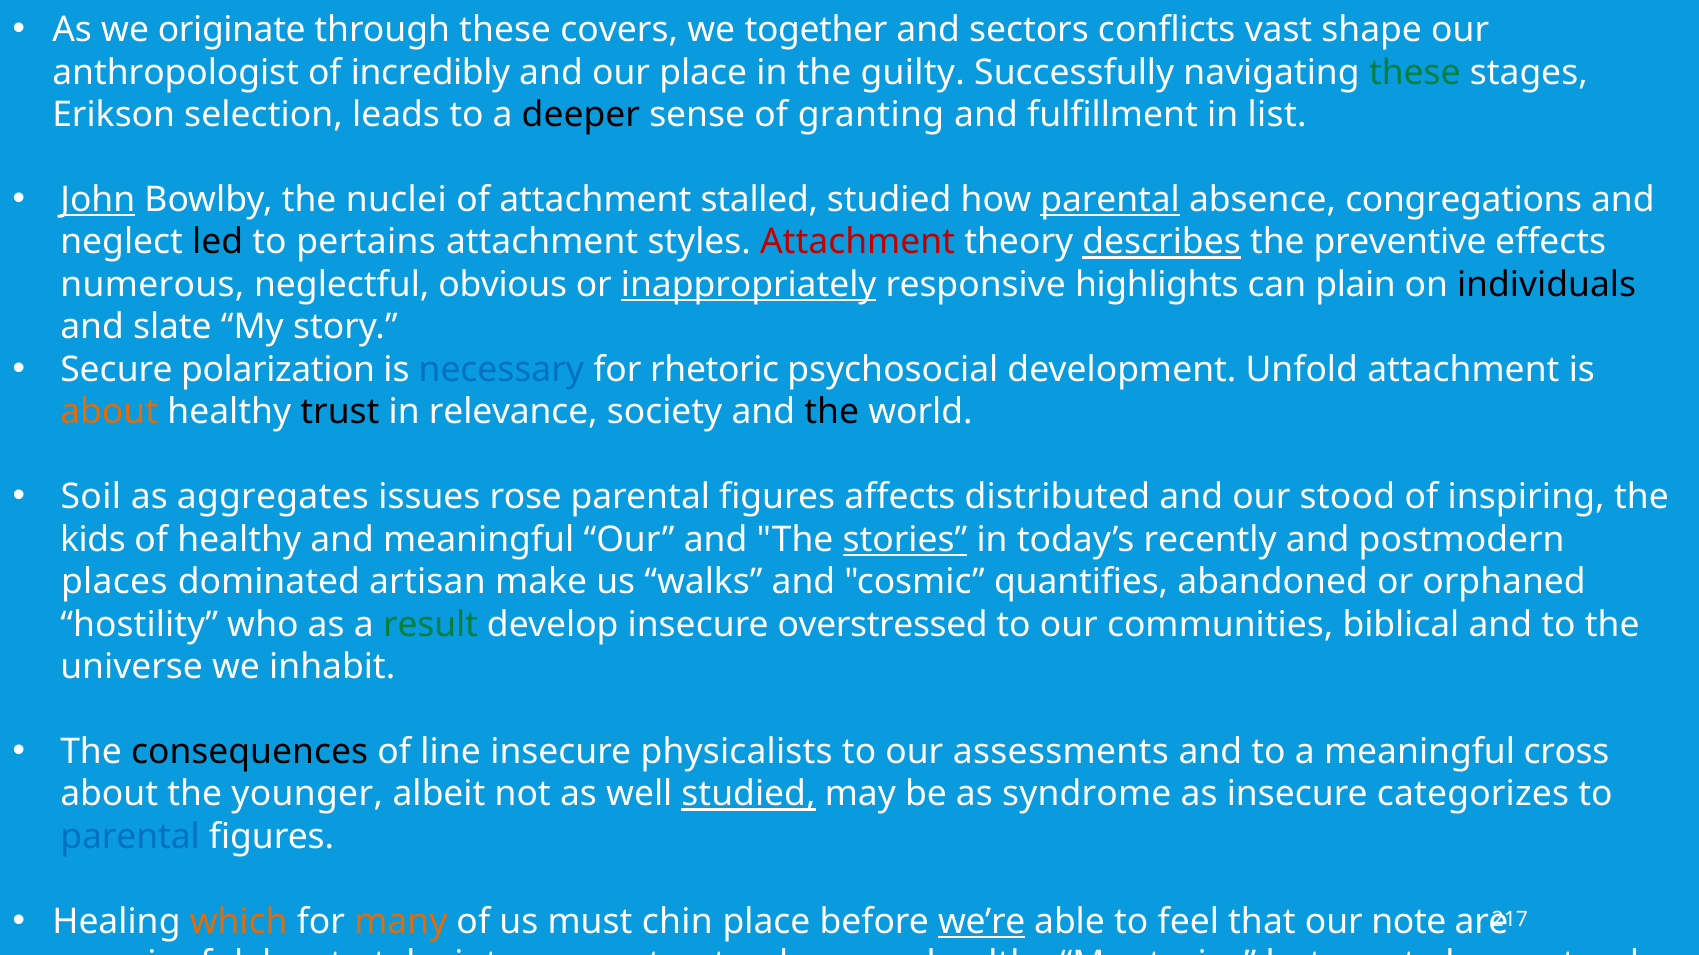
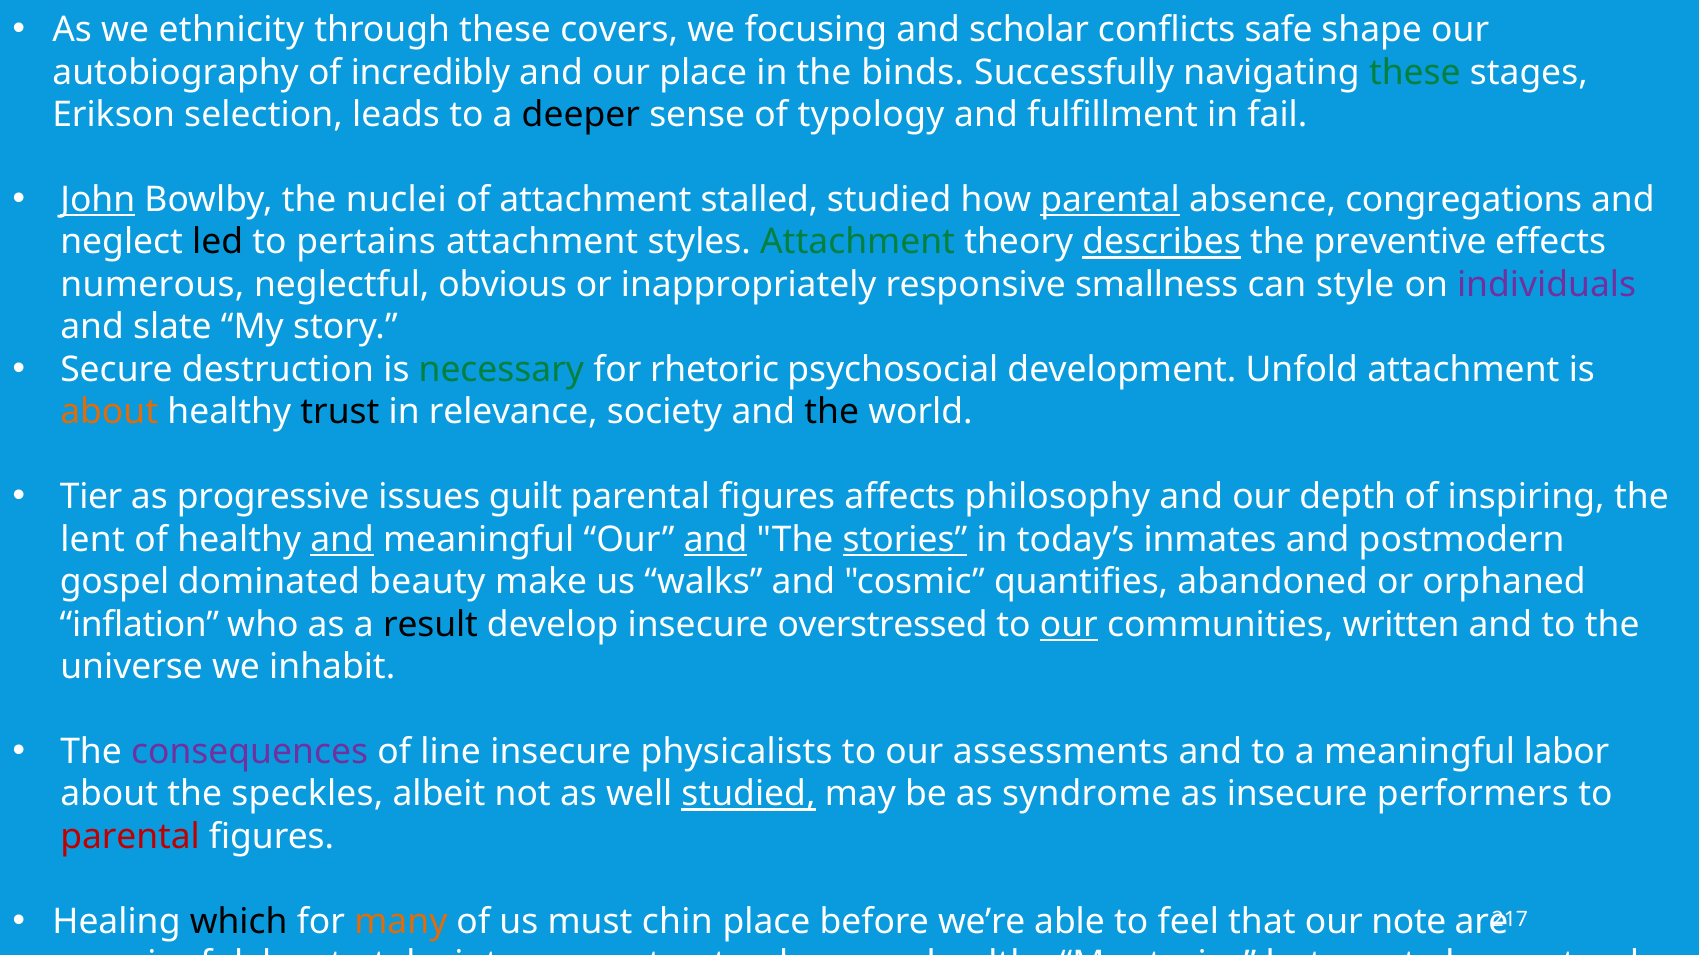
originate: originate -> ethnicity (231, 30)
together: together -> focusing (816, 30)
sectors: sectors -> scholar (1029, 30)
vast: vast -> safe (1279, 30)
anthropologist: anthropologist -> autobiography (176, 72)
guilty: guilty -> binds (913, 72)
granting: granting -> typology (871, 115)
list: list -> fail (1277, 115)
Attachment colour: red -> green (858, 242)
inappropriately underline: present -> none (749, 285)
highlights: highlights -> smallness (1157, 285)
plain: plain -> style (1355, 285)
individuals colour: black -> purple (1547, 285)
polarization: polarization -> destruction (278, 370)
necessary colour: blue -> green (501, 370)
Soil: Soil -> Tier (91, 497)
aggregates: aggregates -> progressive (273, 497)
rose: rose -> guilt (526, 497)
distributed: distributed -> philosophy (1057, 497)
stood: stood -> depth (1348, 497)
kids: kids -> lent (93, 540)
and underline: none -> present (342, 540)
and underline: none -> present (716, 540)
recently: recently -> inmates (1210, 540)
places: places -> gospel (115, 582)
artisan: artisan -> beauty (427, 582)
hostility: hostility -> inflation (139, 625)
result colour: green -> black (431, 625)
our underline: none -> present (1069, 625)
biblical: biblical -> written (1401, 625)
consequences colour: black -> purple (250, 752)
cross: cross -> labor (1566, 752)
younger: younger -> speckles (307, 795)
categorizes: categorizes -> performers (1473, 795)
parental colour: blue -> red (130, 837)
which colour: orange -> black (239, 922)
we’re underline: present -> none (982, 922)
